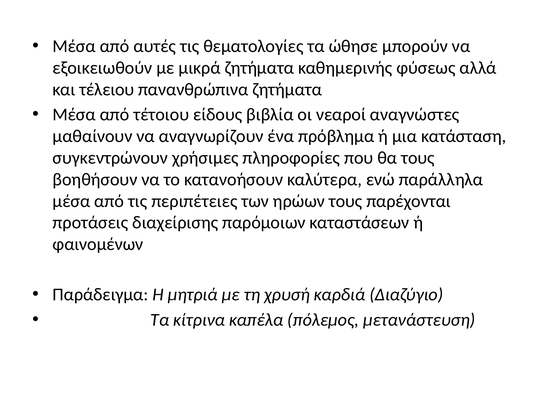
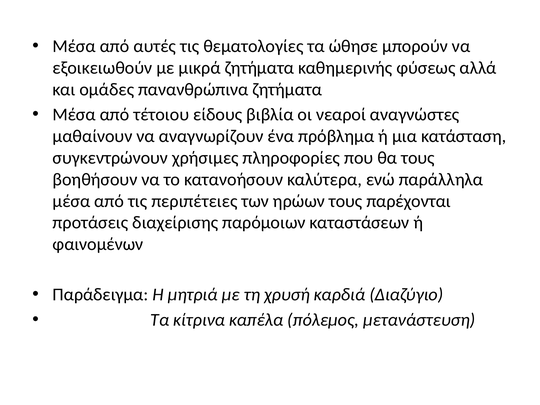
τέλειου: τέλειου -> ομάδες (107, 89)
